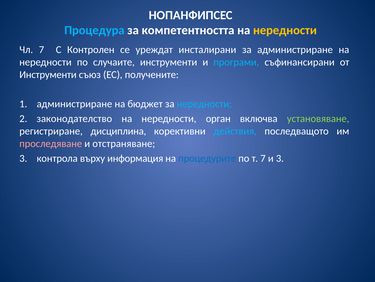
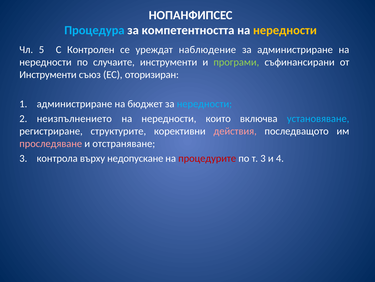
Чл 7: 7 -> 5 (41, 50)
инсталирани: инсталирани -> наблюдение (207, 50)
програми colour: light blue -> light green (236, 62)
получените: получените -> оторизиран (152, 75)
законодателство: законодателство -> неизпълнението (74, 118)
орган: орган -> които (218, 118)
установяване colour: light green -> light blue (318, 118)
дисциплина: дисциплина -> структурите (118, 131)
действия colour: light blue -> pink (235, 131)
информация: информация -> недопускане (135, 158)
процедурите colour: blue -> red (207, 158)
т 7: 7 -> 3 (263, 158)
и 3: 3 -> 4 (280, 158)
